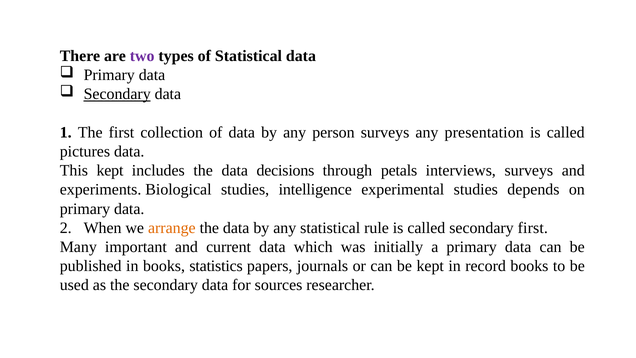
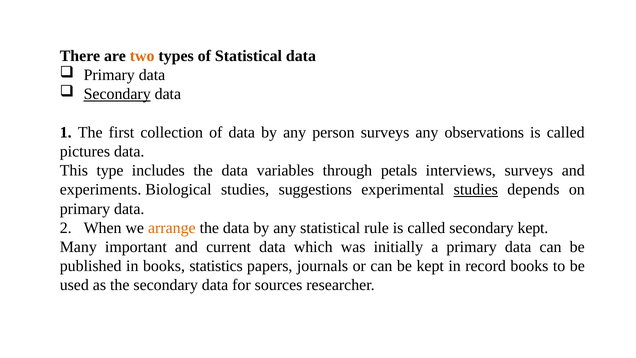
two colour: purple -> orange (142, 56)
presentation: presentation -> observations (484, 132)
This kept: kept -> type (110, 170)
decisions: decisions -> variables (285, 170)
intelligence: intelligence -> suggestions (315, 190)
studies underline: none -> present (476, 190)
secondary first: first -> kept (533, 228)
